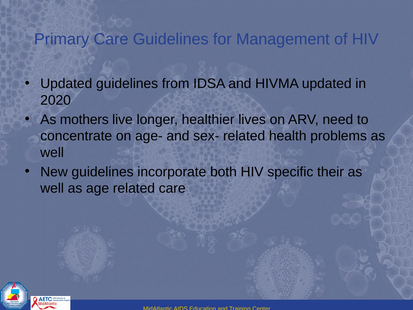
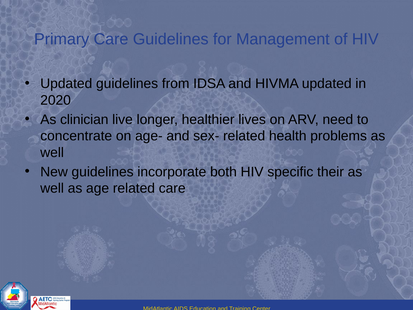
mothers: mothers -> clinician (84, 119)
